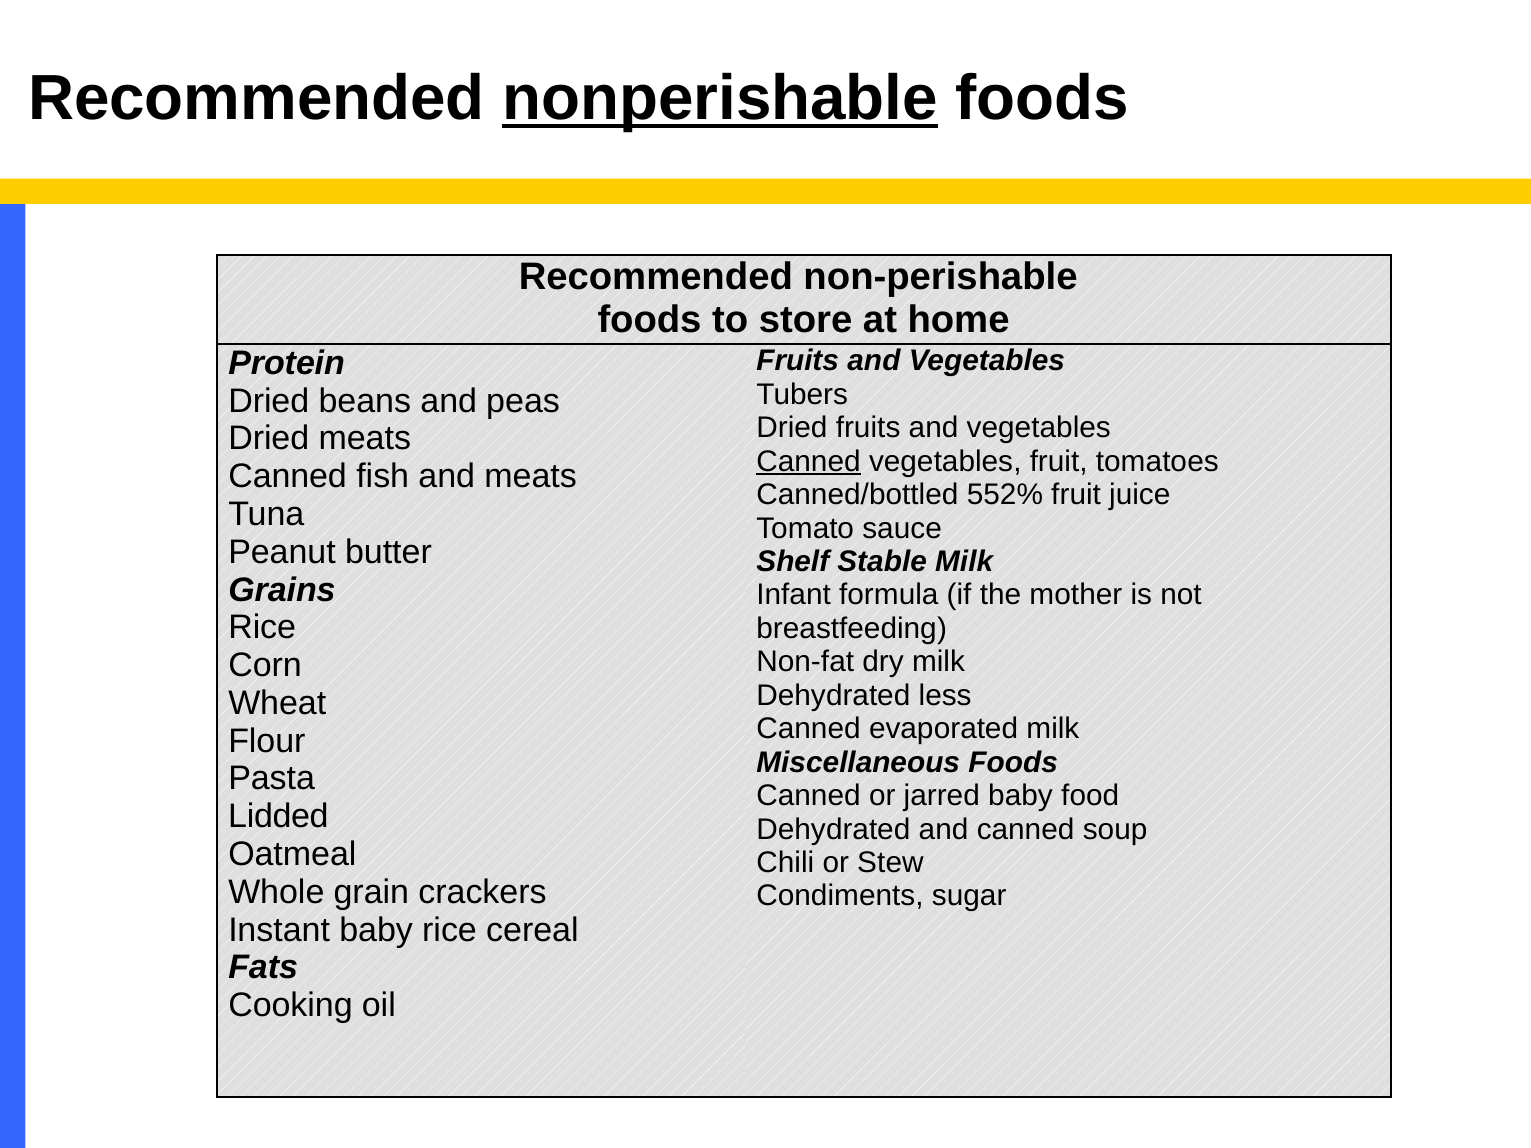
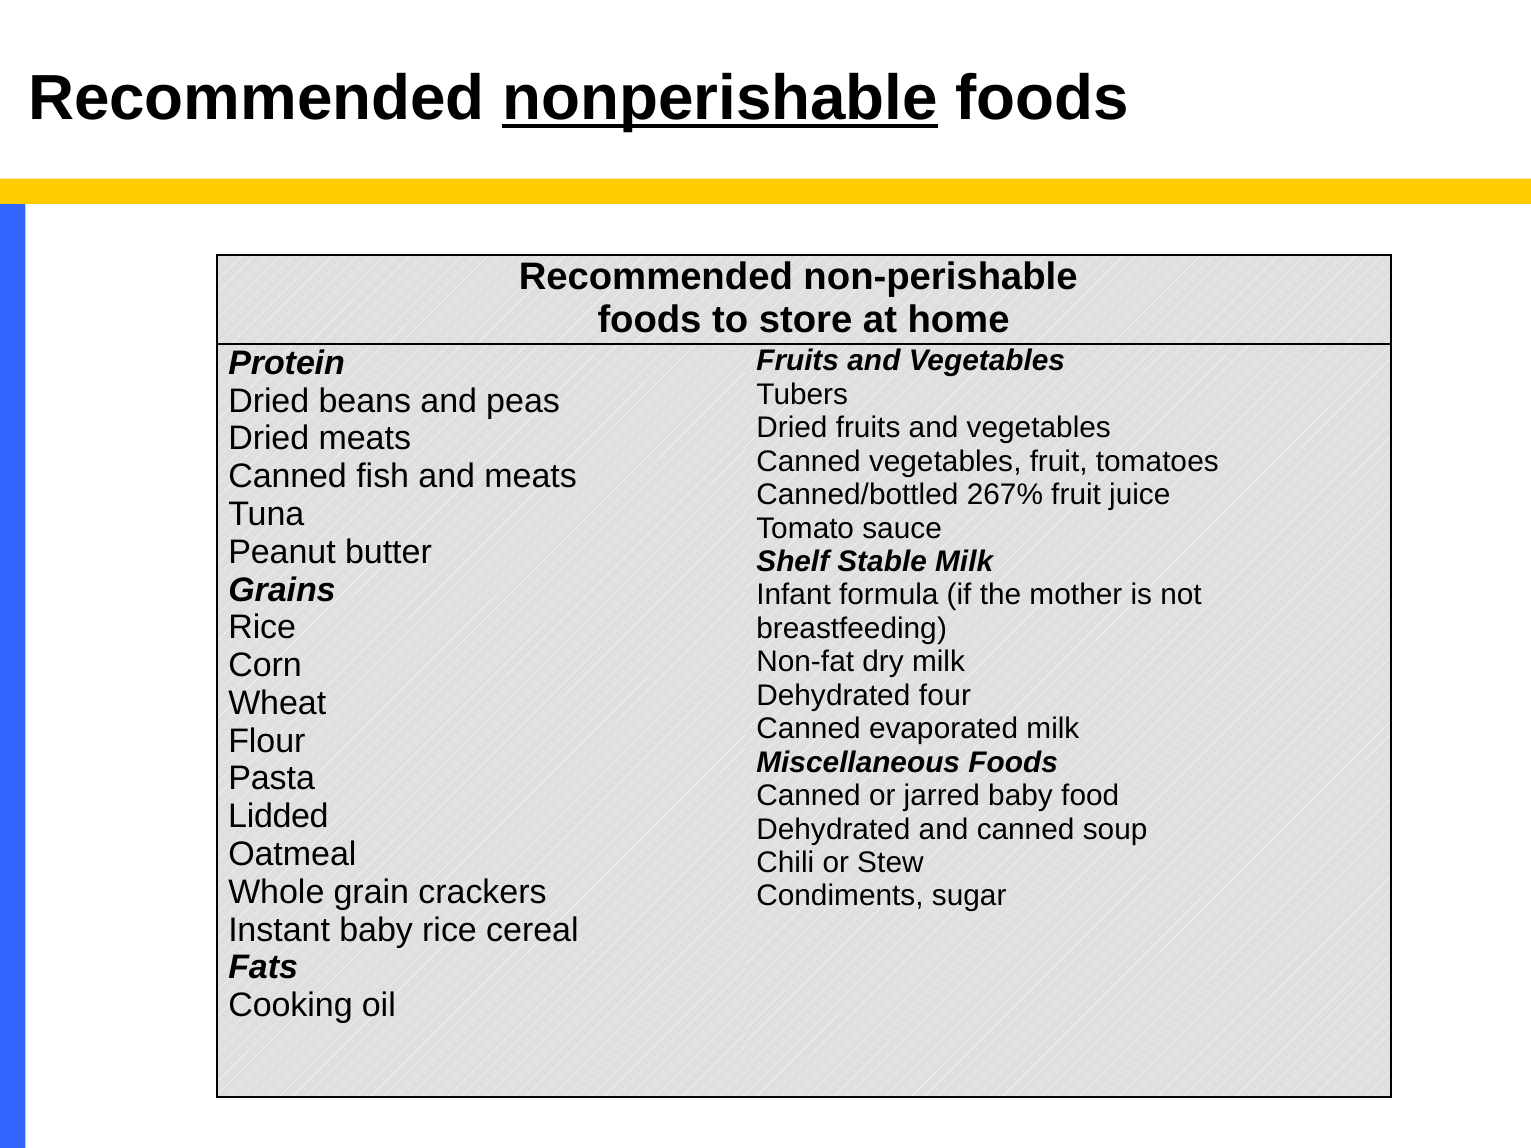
Canned underline: present -> none (809, 461)
552%: 552% -> 267% (1005, 495)
less: less -> four (945, 696)
